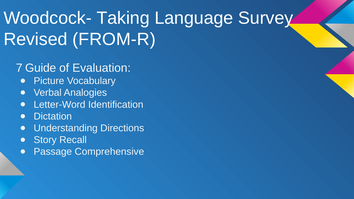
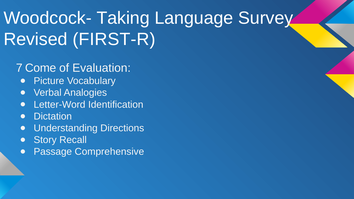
FROM-R: FROM-R -> FIRST-R (114, 39)
Guide: Guide -> Come (41, 68)
